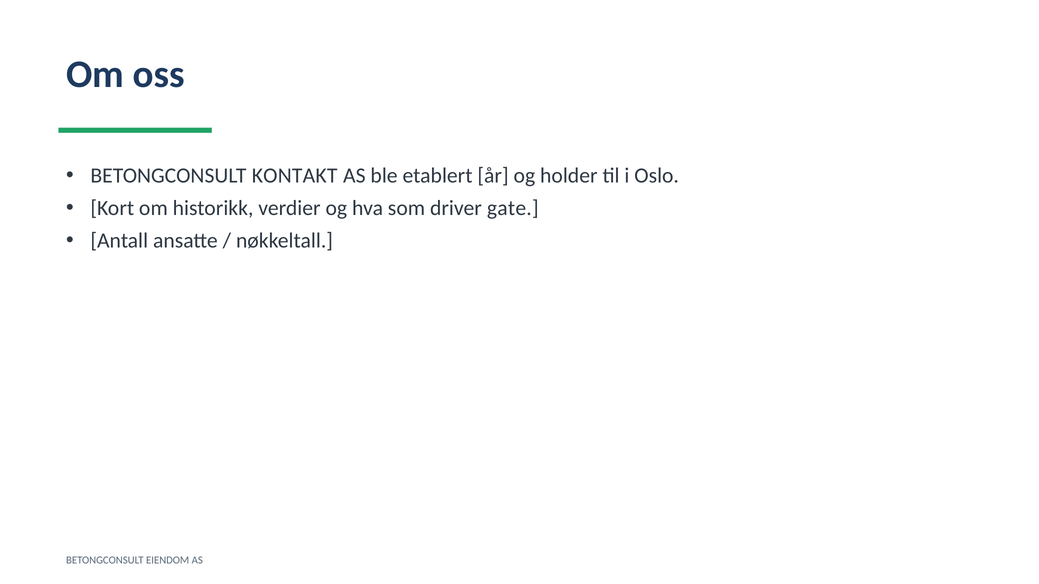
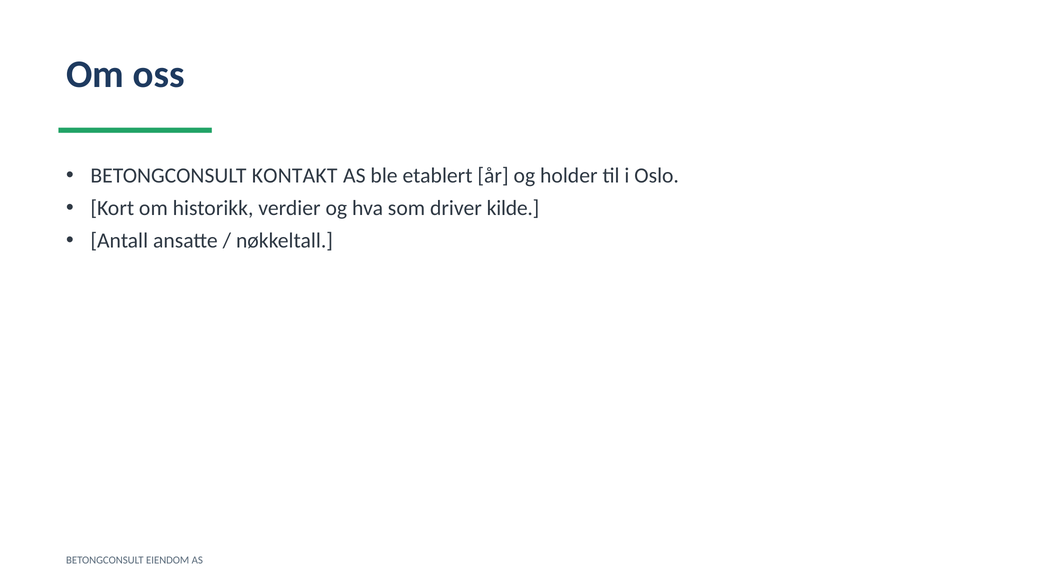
gate: gate -> kilde (513, 208)
